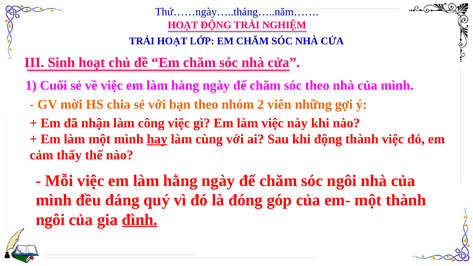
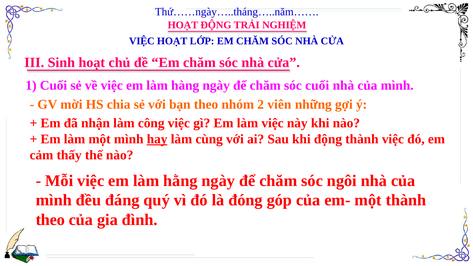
TRẢI: TRẢI -> VIỆC (142, 41)
sóc theo: theo -> cuối (317, 85)
ngôi: ngôi -> theo (50, 219)
đình underline: present -> none (140, 219)
